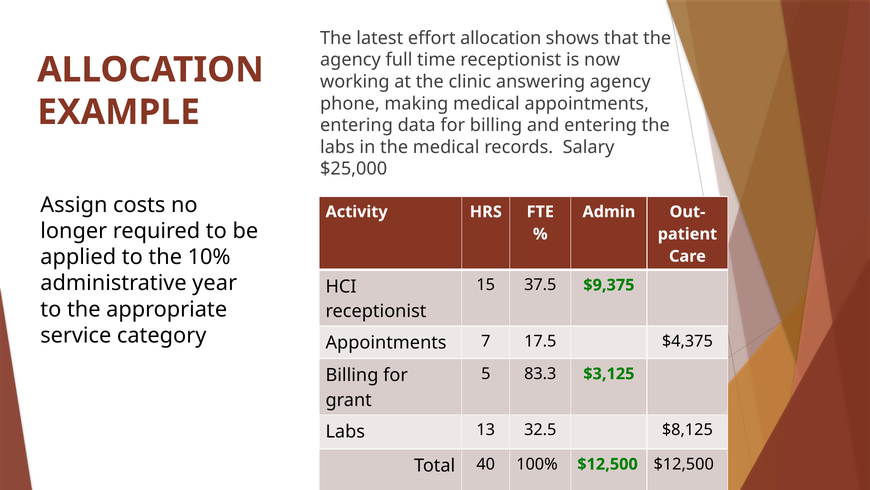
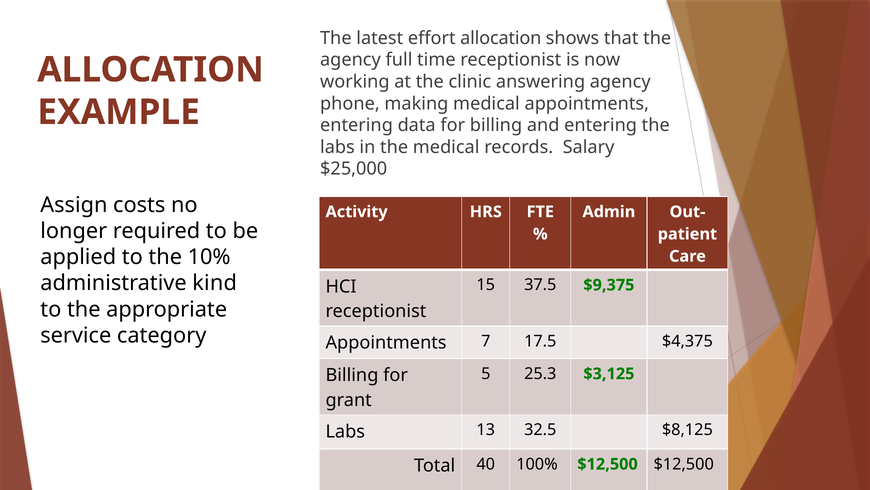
year: year -> kind (215, 283)
83.3: 83.3 -> 25.3 (540, 373)
